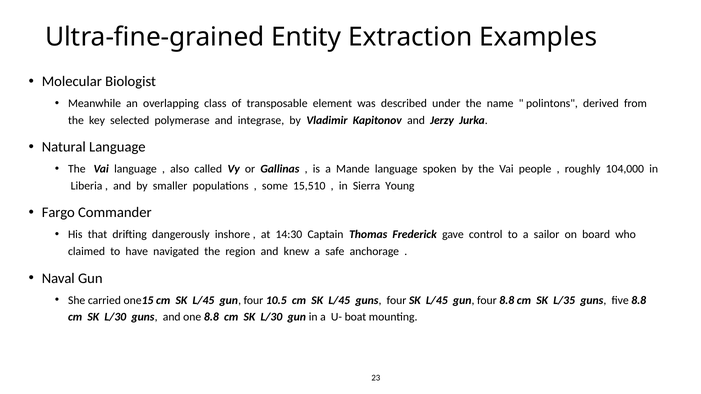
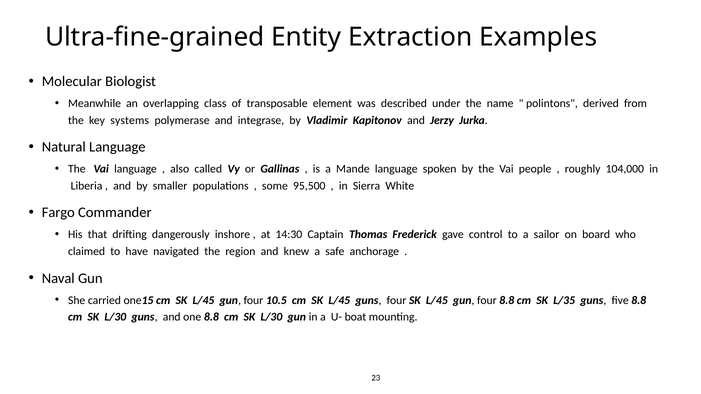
selected: selected -> systems (130, 120)
15,510: 15,510 -> 95,500 (309, 186)
Young: Young -> White (400, 186)
